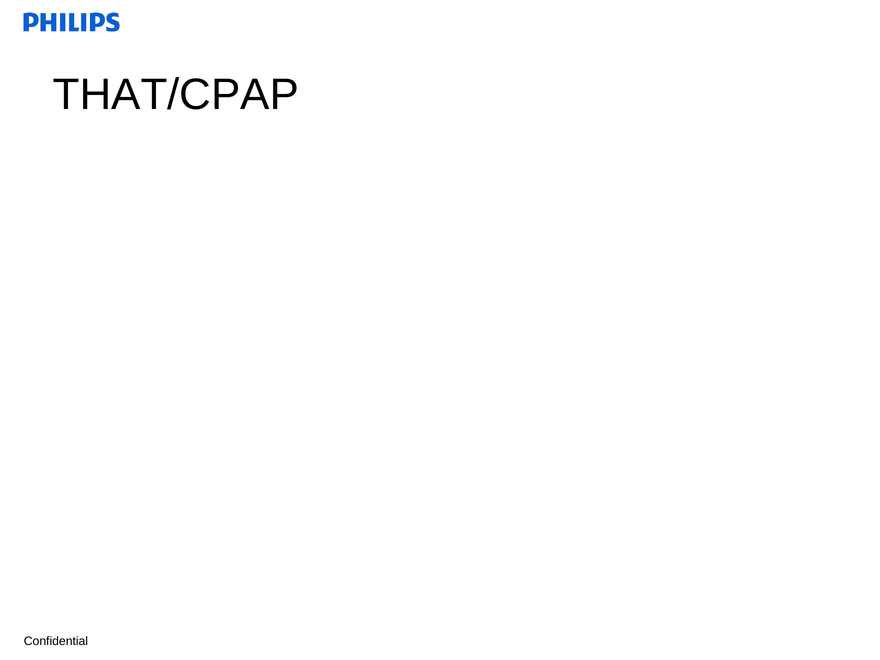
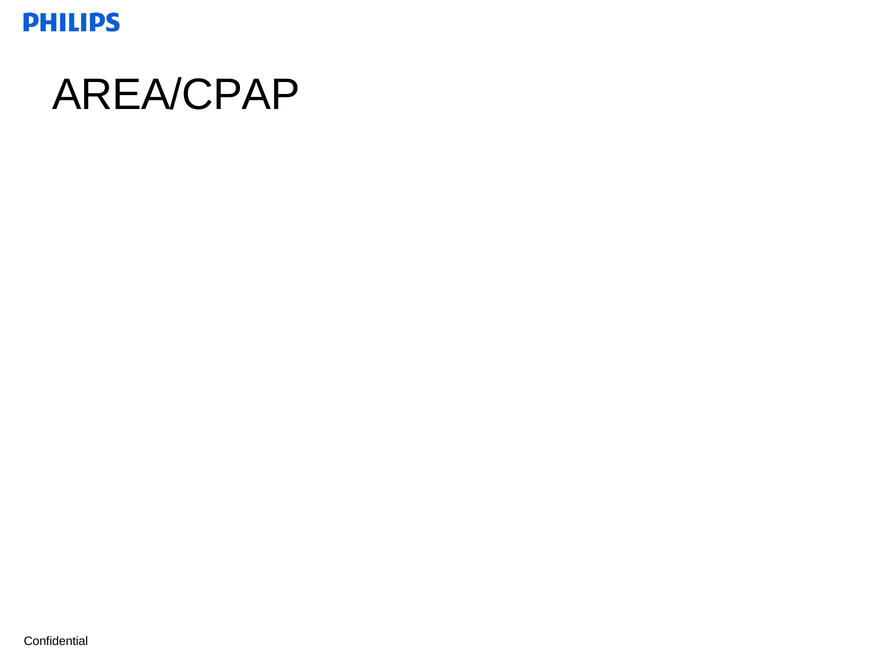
THAT/CPAP: THAT/CPAP -> AREA/CPAP (176, 95)
